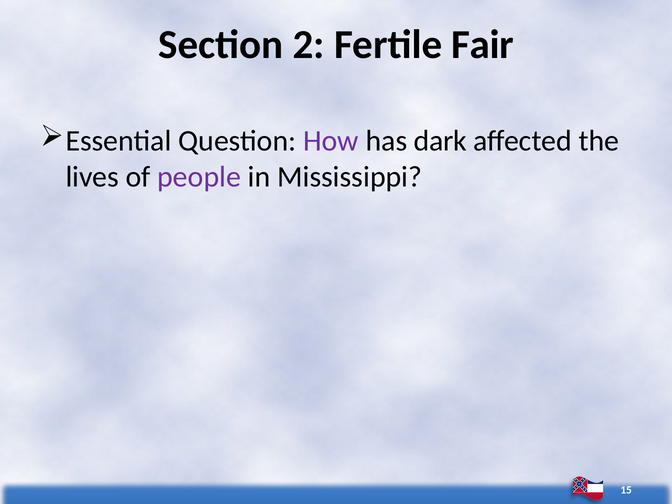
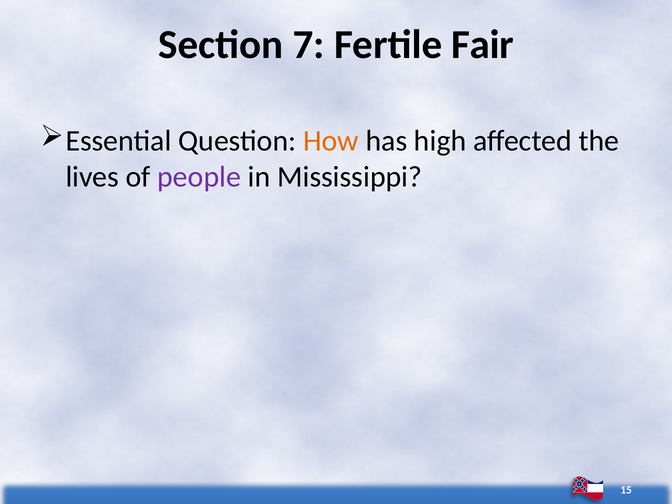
2: 2 -> 7 (309, 45)
How colour: purple -> orange (331, 141)
dark: dark -> high (440, 141)
